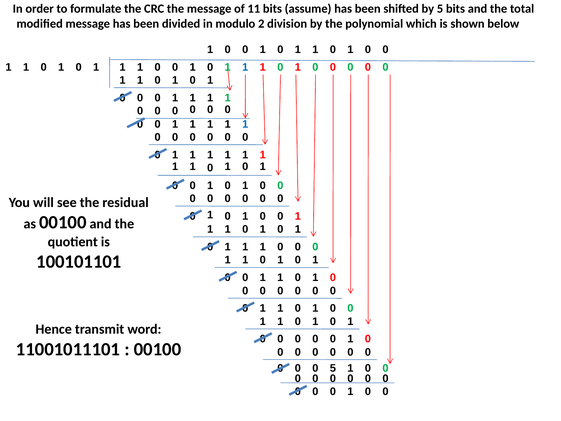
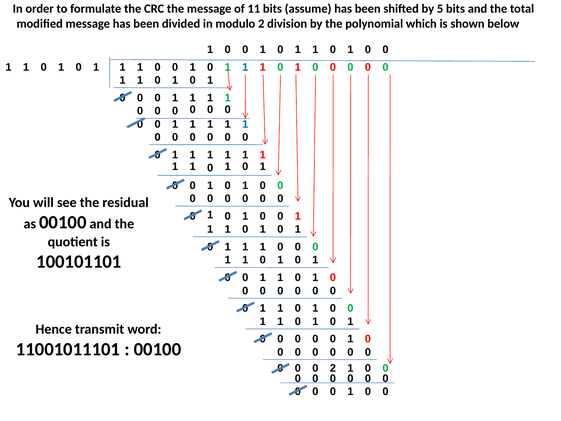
0 5: 5 -> 2 (333, 368)
